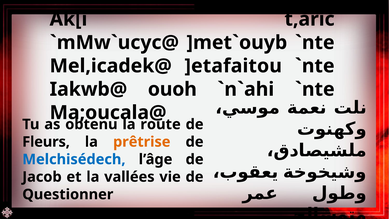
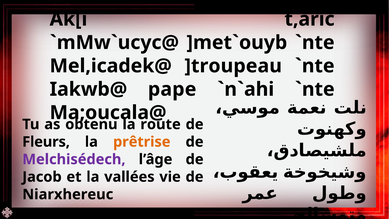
]etafaitou: ]etafaitou -> ]troupeau (233, 66)
ouoh: ouoh -> pape (172, 89)
Melchisédech colour: blue -> purple (74, 159)
Questionner: Questionner -> Niarxhereuc (68, 194)
